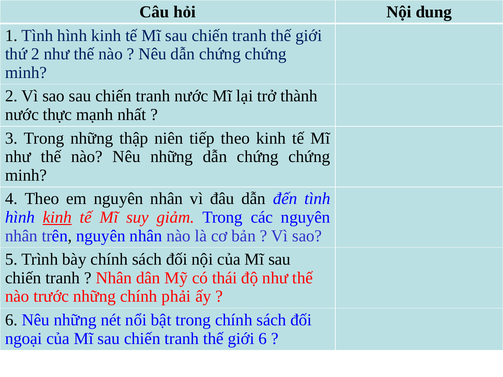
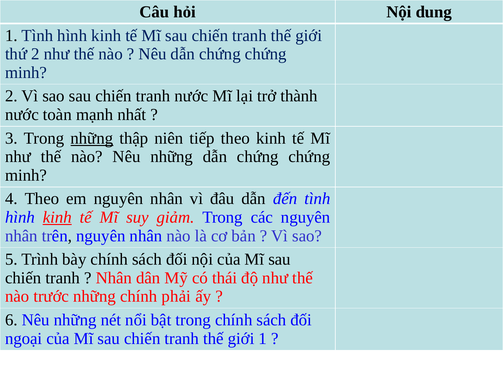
thực: thực -> toàn (57, 115)
những underline: none -> present (92, 138)
giới 6: 6 -> 1 (263, 339)
